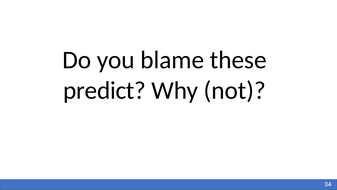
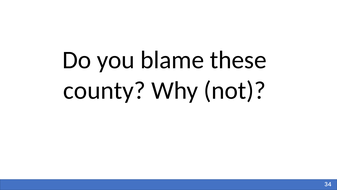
predict: predict -> county (104, 90)
